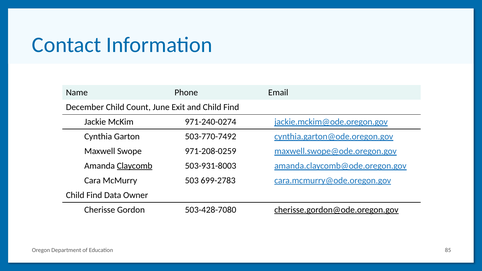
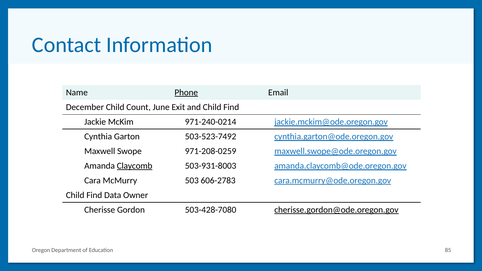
Phone underline: none -> present (186, 93)
971-240-0274: 971-240-0274 -> 971-240-0214 (211, 122)
503-770-7492: 503-770-7492 -> 503-523-7492 (211, 137)
699-2783: 699-2783 -> 606-2783 (218, 181)
